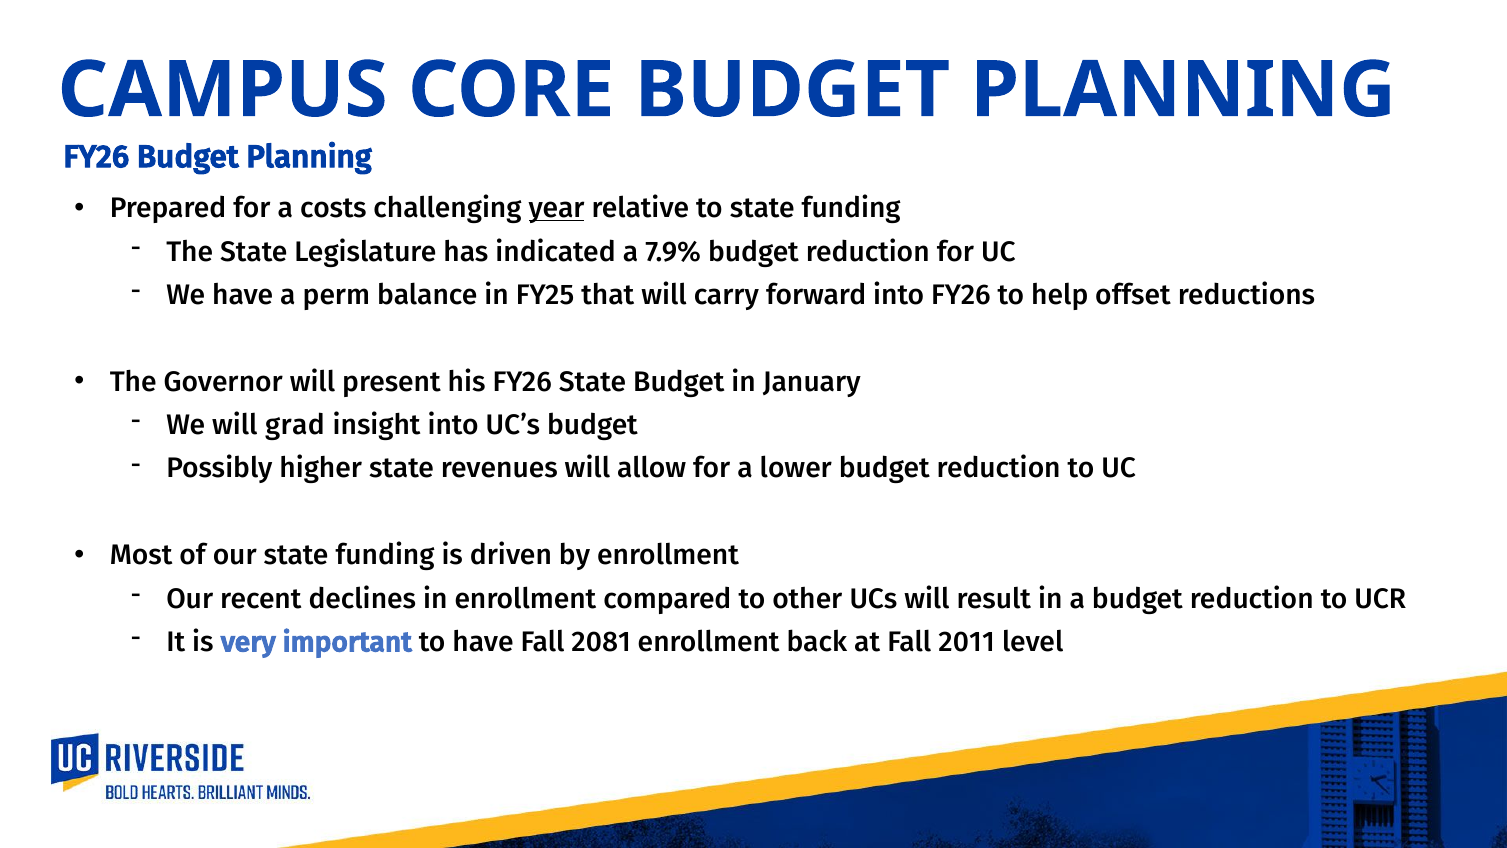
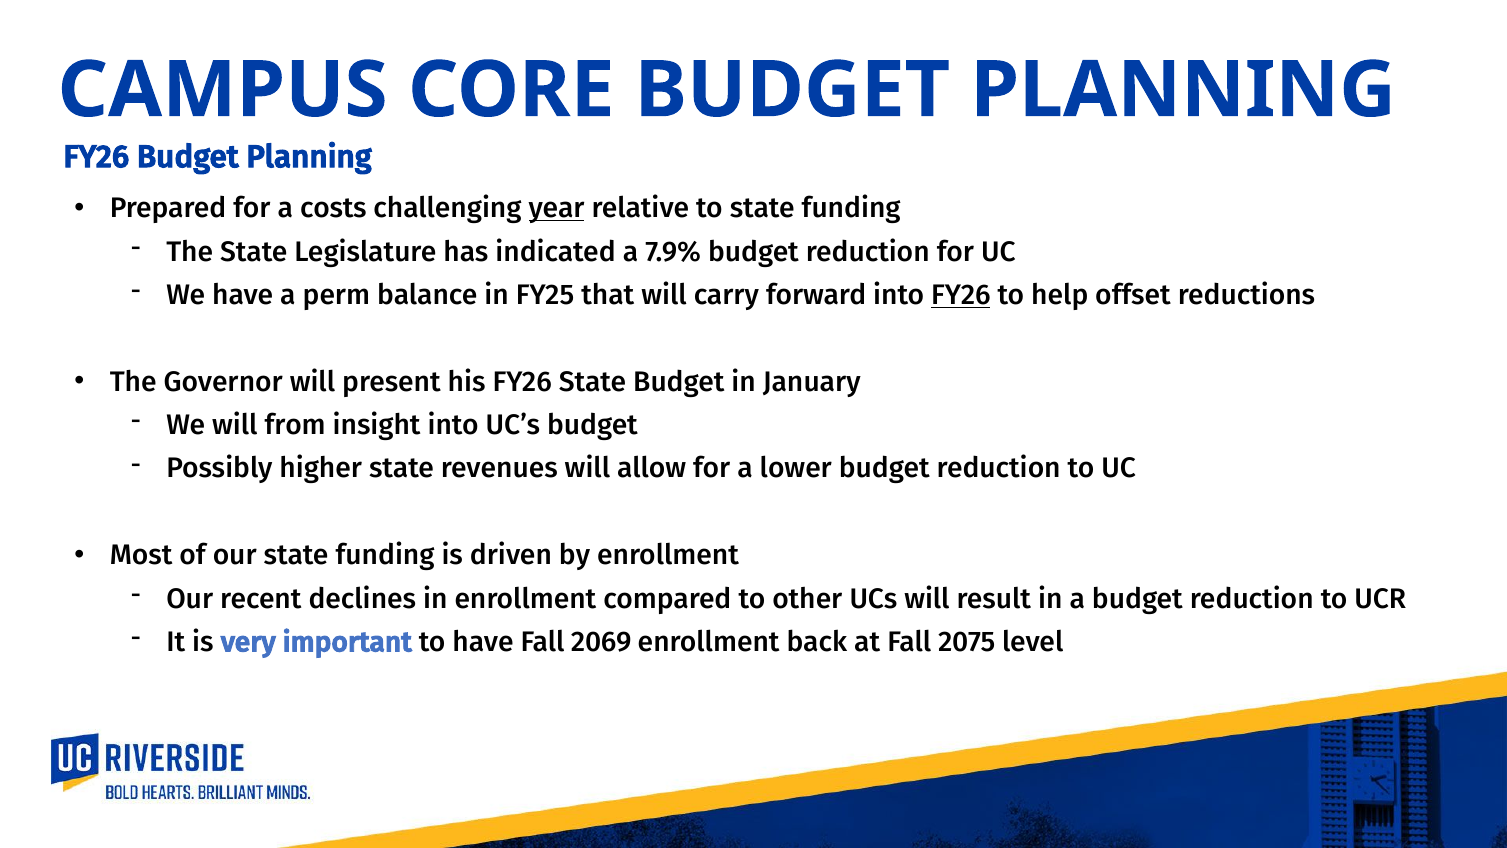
FY26 underline: none -> present (961, 295)
grad: grad -> from (295, 425)
2081: 2081 -> 2069 (601, 642)
2011: 2011 -> 2075 (967, 642)
